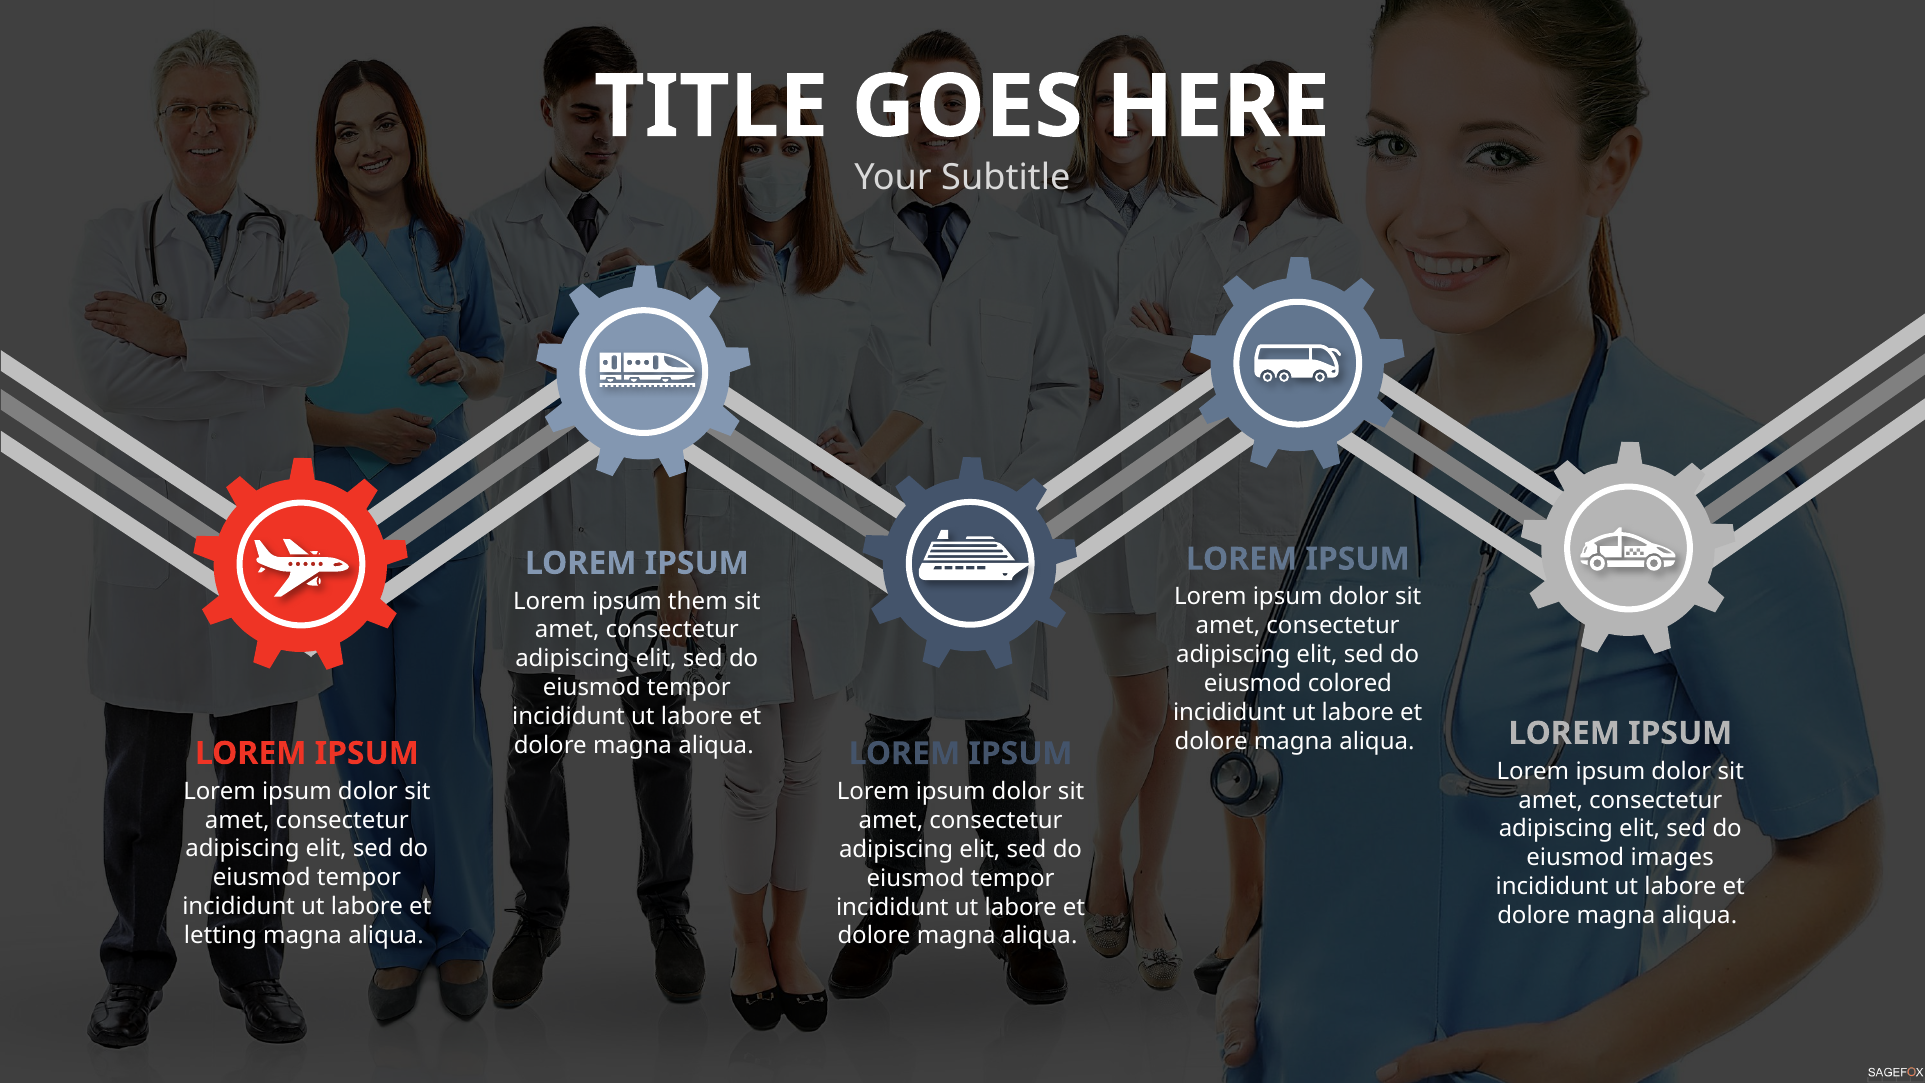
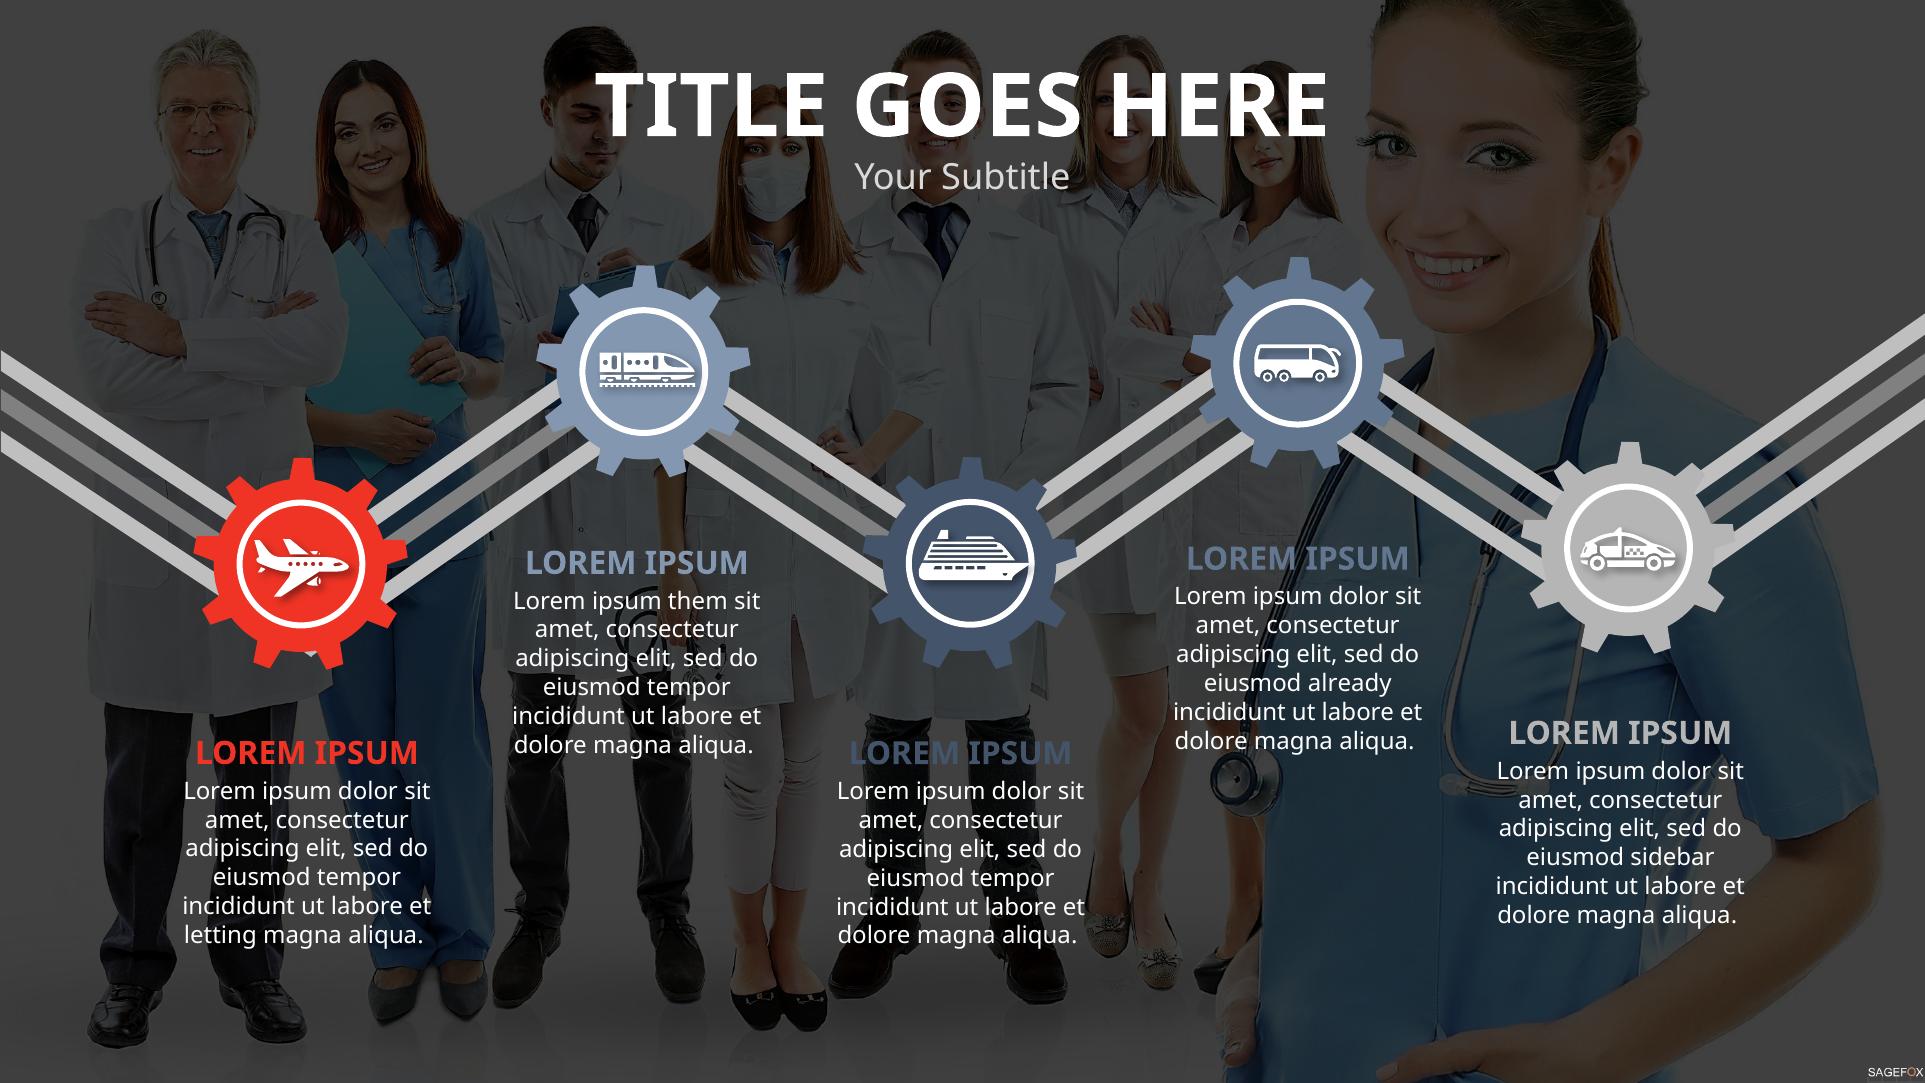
colored: colored -> already (1350, 684)
images: images -> sidebar (1672, 858)
